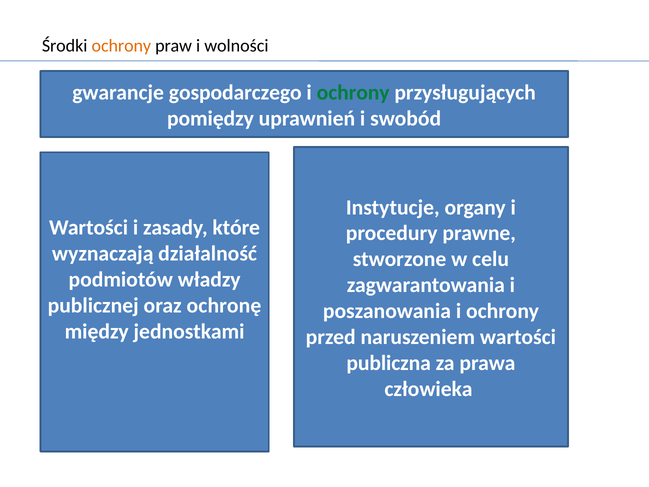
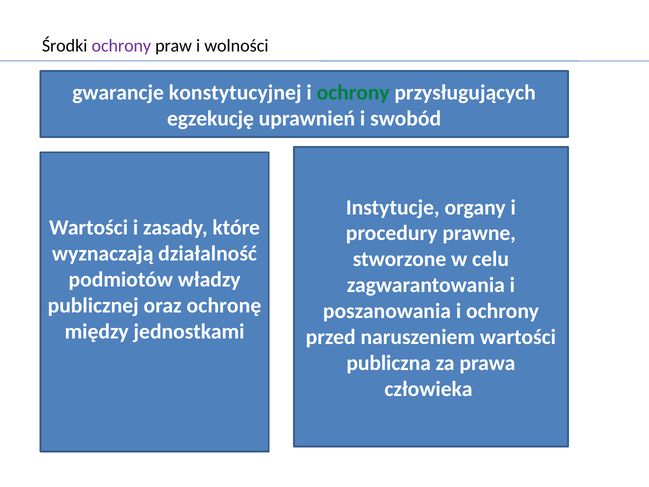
ochrony colour: orange -> purple (121, 46)
gospodarczego: gospodarczego -> konstytucyjnej (235, 92)
pomiędzy: pomiędzy -> egzekucję (210, 118)
